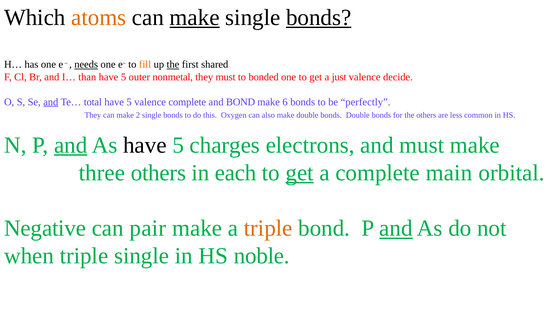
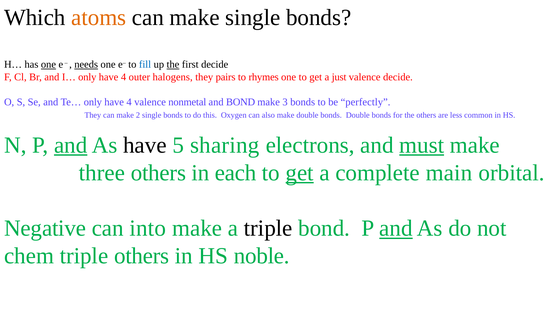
make underline: present -> none (195, 18)
bonds underline: present -> none (319, 18)
one underline: none -> present (48, 64)
fill colour: orange -> blue (145, 64)
first shared: shared -> decide (215, 64)
I… than: than -> only (87, 77)
5: 5 -> 4 (124, 77)
nonmetal: nonmetal -> halogens (173, 77)
they must: must -> pairs (226, 77)
bonded: bonded -> rhymes (264, 77)
and underline: present -> none (51, 102)
Te… total: total -> only (93, 102)
5: 5 -> 4 (129, 102)
valence complete: complete -> nonmetal (187, 102)
6: 6 -> 3 (285, 102)
charges: charges -> sharing (225, 145)
must underline: none -> present (422, 145)
pair: pair -> into (148, 228)
triple colour: orange -> black (268, 228)
when: when -> chem (29, 256)
triple single: single -> others (142, 256)
